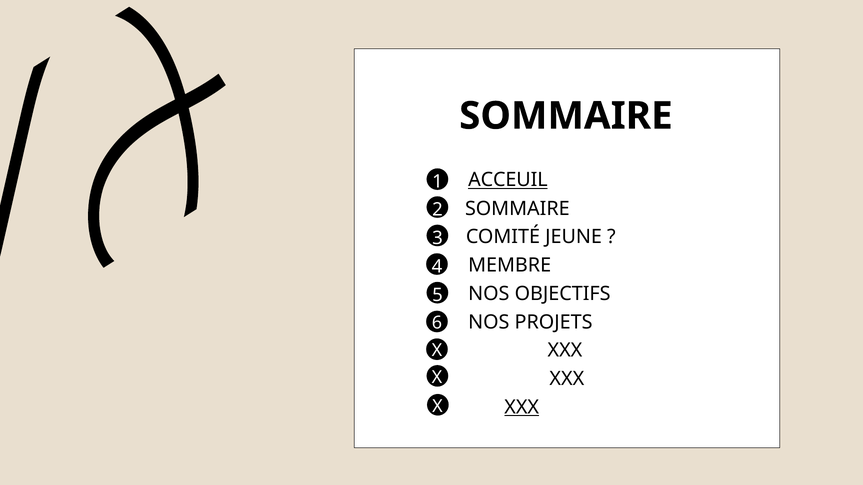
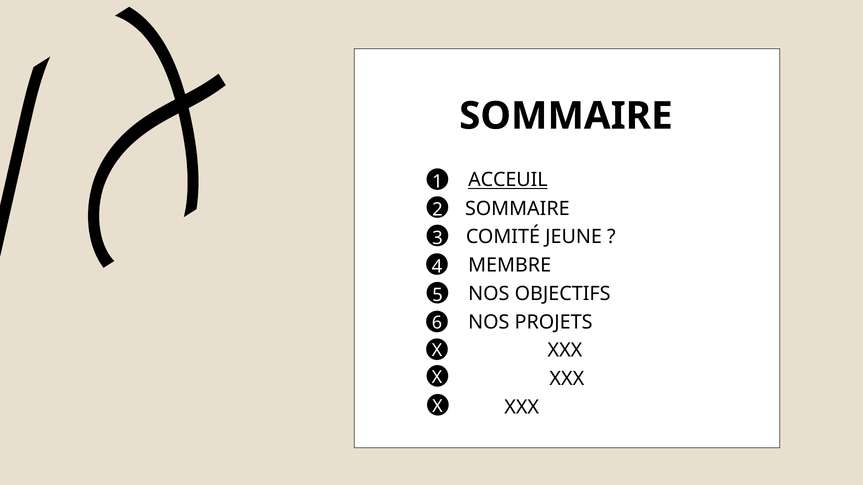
XXX underline: present -> none (522, 407)
